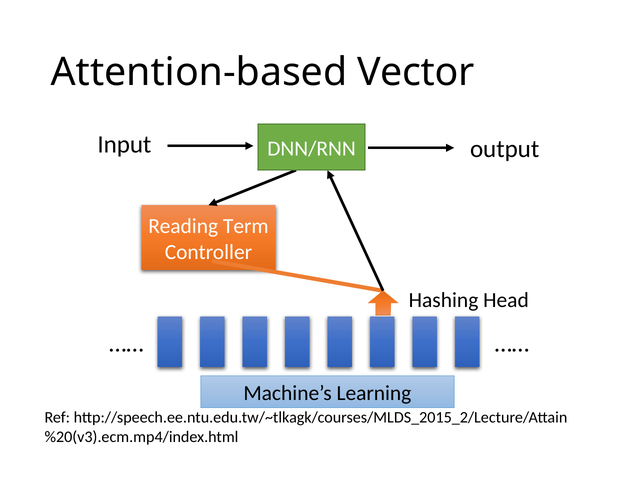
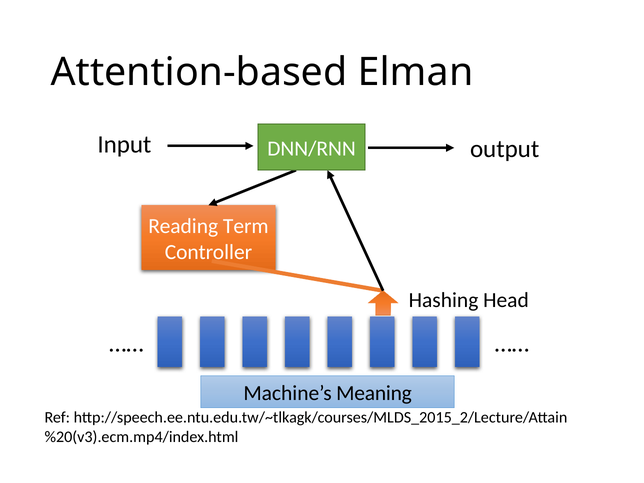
Vector: Vector -> Elman (415, 72)
Learning: Learning -> Meaning (374, 393)
